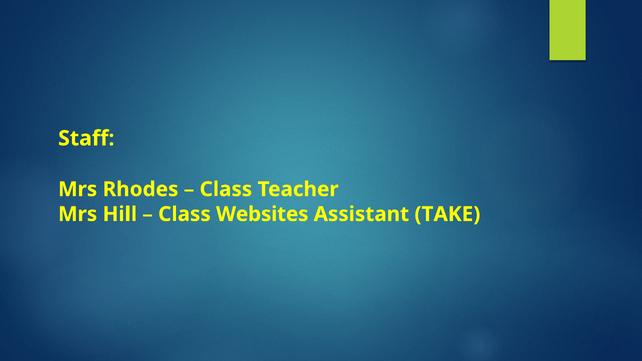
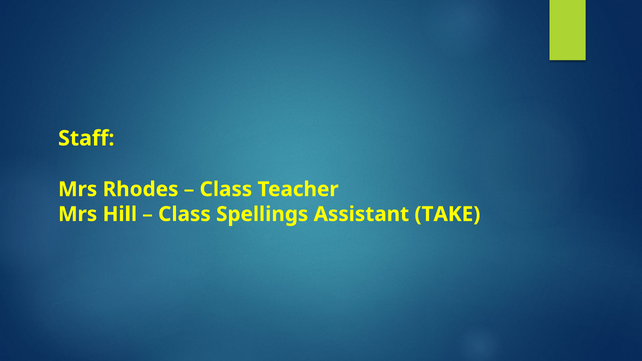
Websites: Websites -> Spellings (262, 214)
